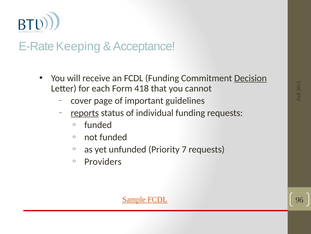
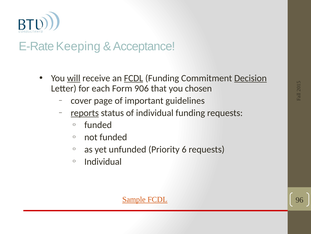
will underline: none -> present (74, 78)
FCDL underline: none -> present (134, 78)
418: 418 -> 906 (142, 88)
cannot: cannot -> chosen (198, 88)
7: 7 -> 6 (184, 149)
Providers: Providers -> Individual (103, 161)
